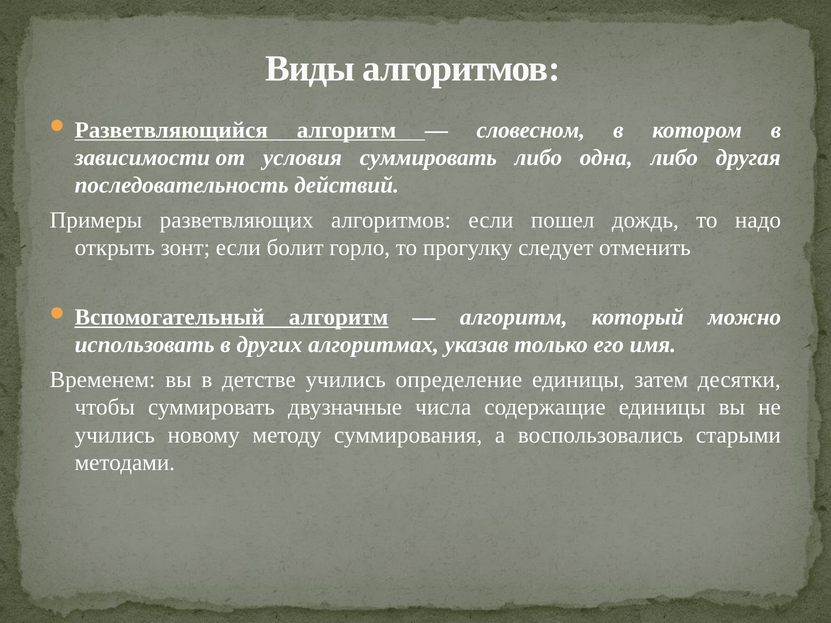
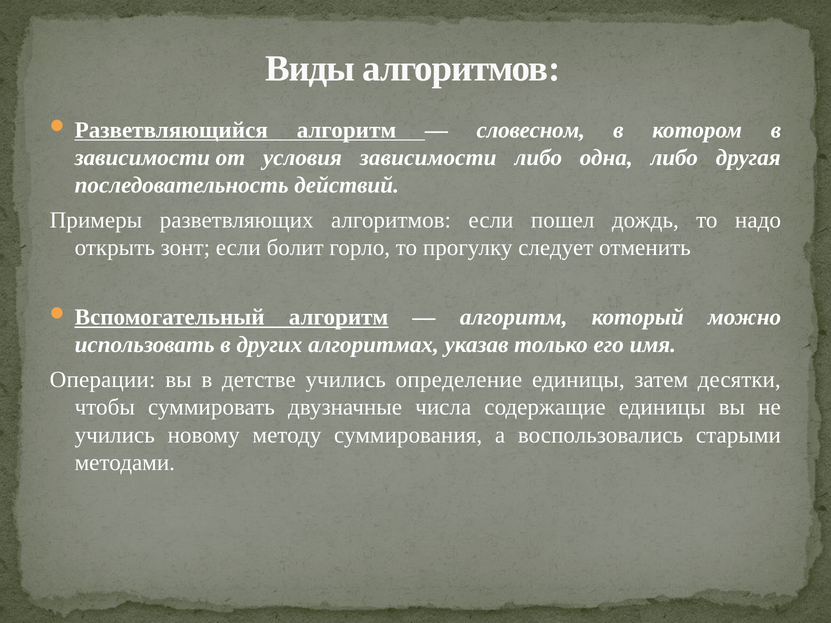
условия суммировать: суммировать -> зависимости (428, 158)
Временем: Временем -> Операции (103, 380)
